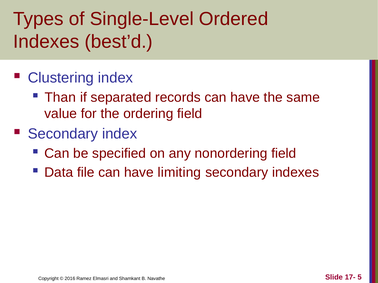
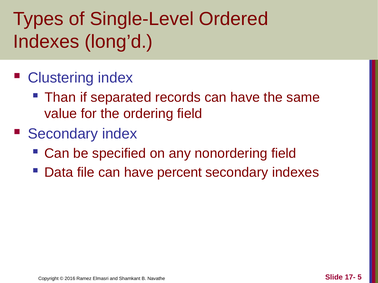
best’d: best’d -> long’d (119, 42)
limiting: limiting -> percent (180, 173)
